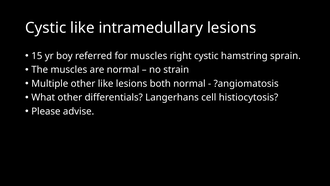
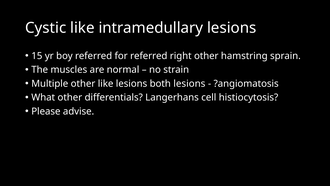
for muscles: muscles -> referred (149, 56)
right cystic: cystic -> other (206, 56)
both normal: normal -> lesions (189, 83)
